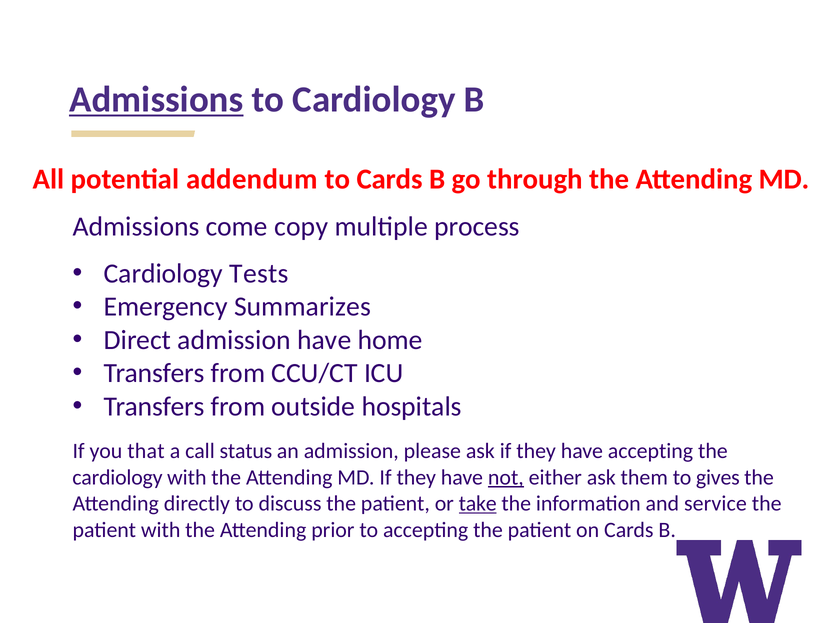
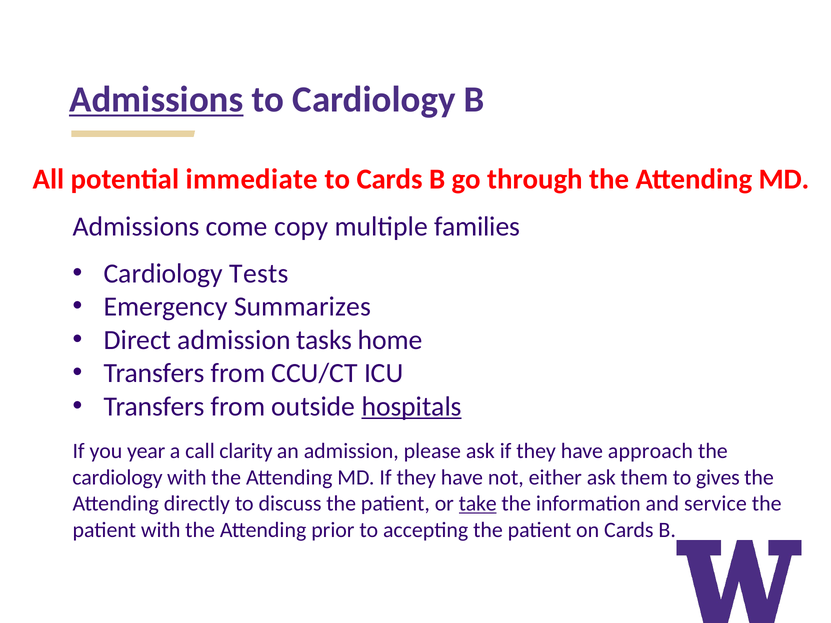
addendum: addendum -> immediate (252, 179)
process: process -> families (477, 227)
admission have: have -> tasks (324, 340)
hospitals underline: none -> present (412, 407)
that: that -> year (146, 451)
status: status -> clarity (246, 451)
have accepting: accepting -> approach (650, 451)
not underline: present -> none (506, 478)
